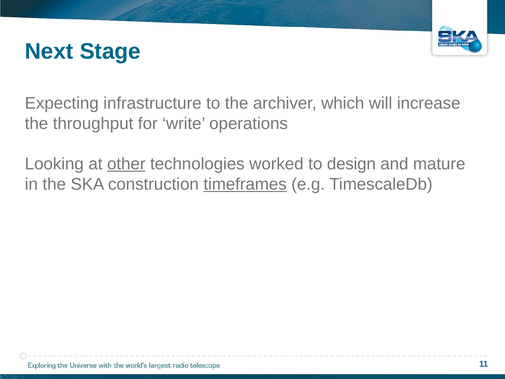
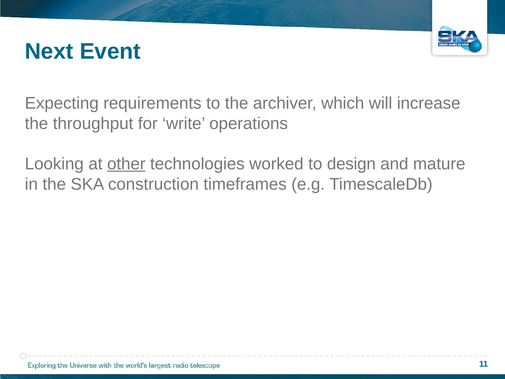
Stage: Stage -> Event (110, 51)
infrastructure: infrastructure -> requirements (152, 103)
timeframes underline: present -> none (245, 184)
